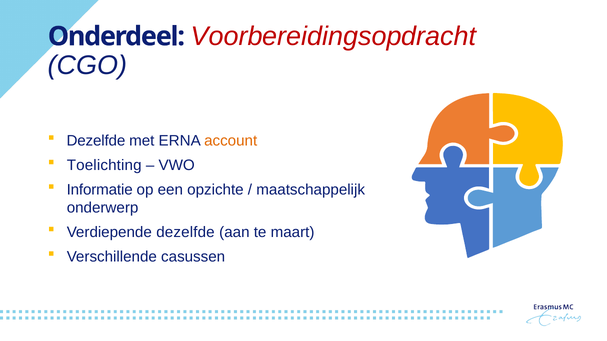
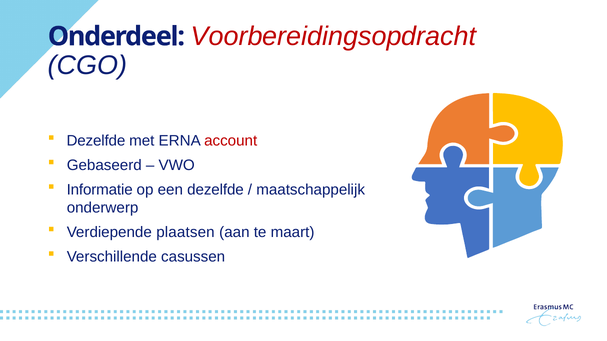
account colour: orange -> red (231, 141)
Toelichting: Toelichting -> Gebaseerd (104, 165)
een opzichte: opzichte -> dezelfde (216, 190)
Verdiepende dezelfde: dezelfde -> plaatsen (185, 233)
